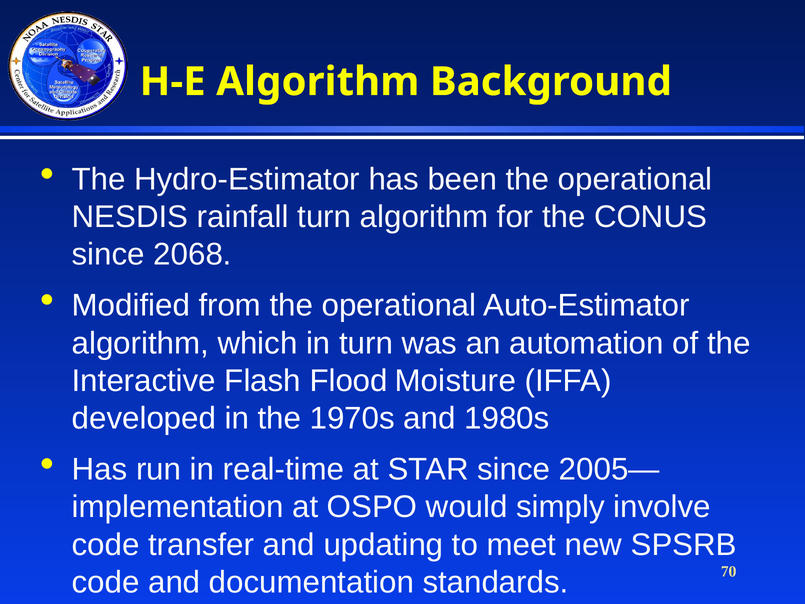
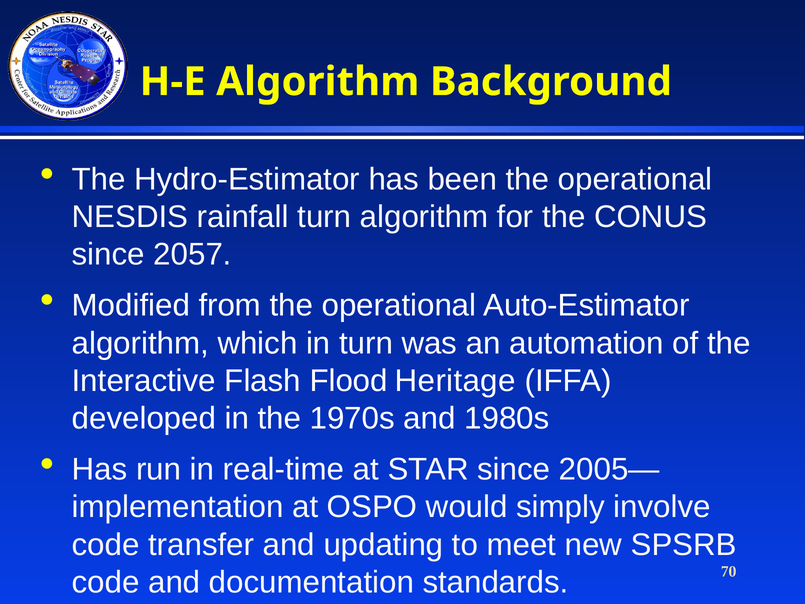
2068: 2068 -> 2057 (192, 254)
Moisture: Moisture -> Heritage (455, 381)
